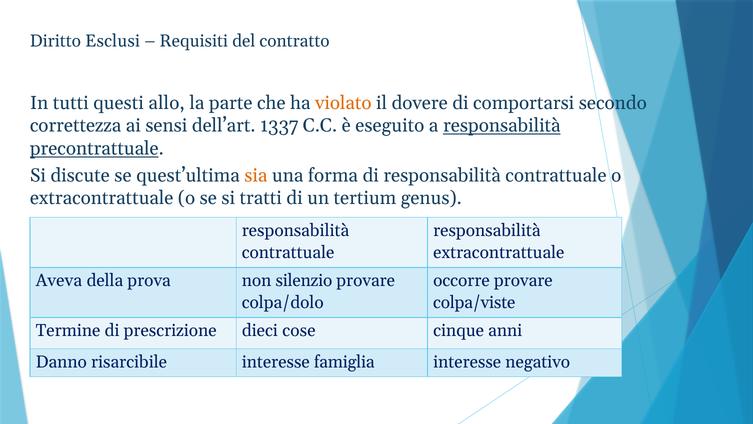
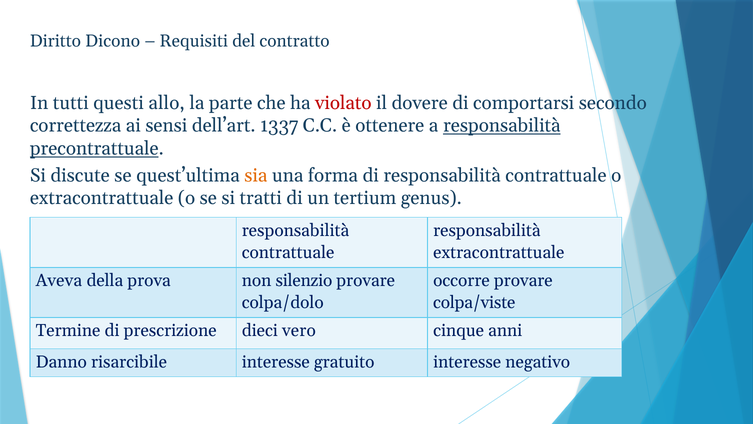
Esclusi: Esclusi -> Dicono (113, 41)
violato colour: orange -> red (343, 103)
eseguito: eseguito -> ottenere (390, 126)
cose: cose -> vero (299, 330)
famiglia: famiglia -> gratuito (344, 361)
